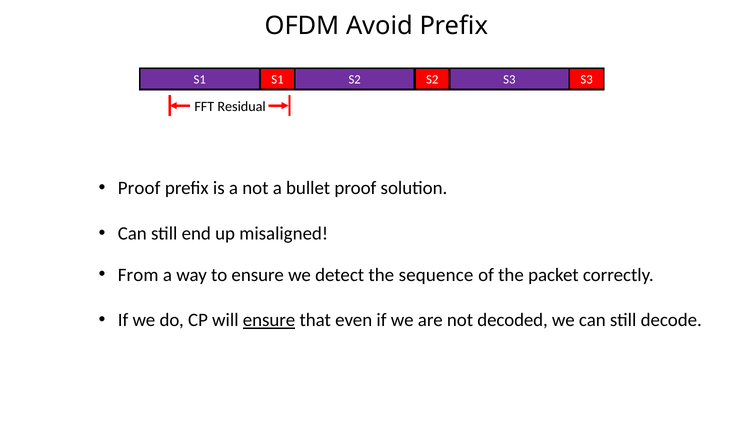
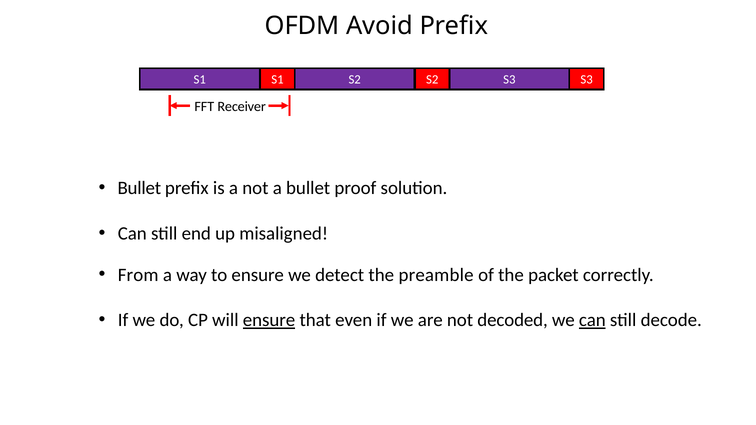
Residual: Residual -> Receiver (242, 107)
Proof: Proof -> Bullet (139, 188)
sequence: sequence -> preamble (436, 275)
can underline: none -> present (592, 320)
